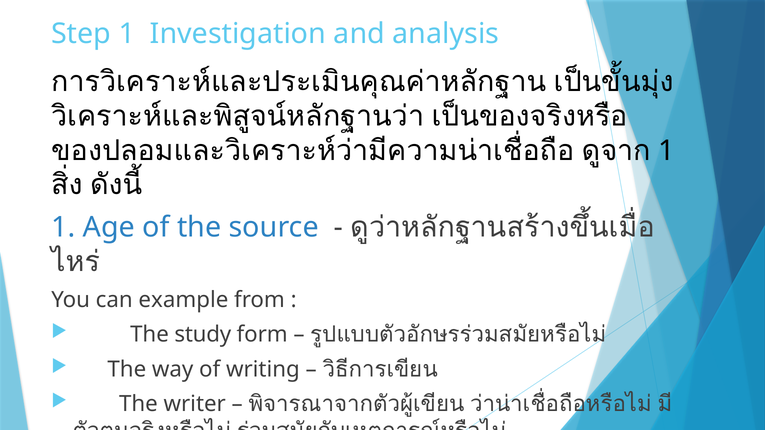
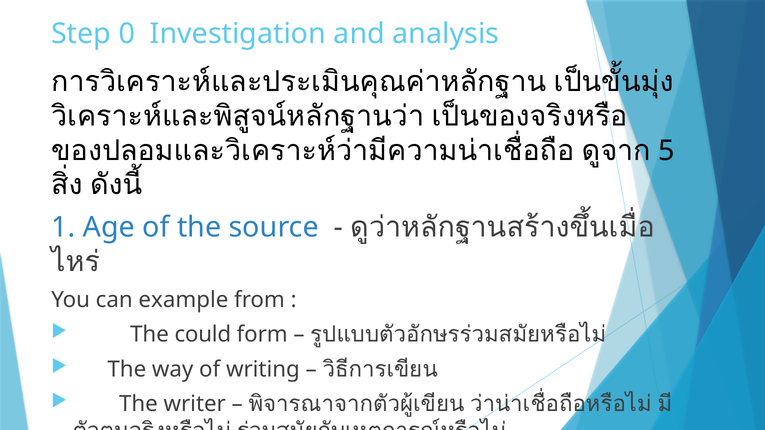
Step 1: 1 -> 0 (127, 34)
1: 1 -> 5 (667, 151)
study: study -> could (203, 335)
